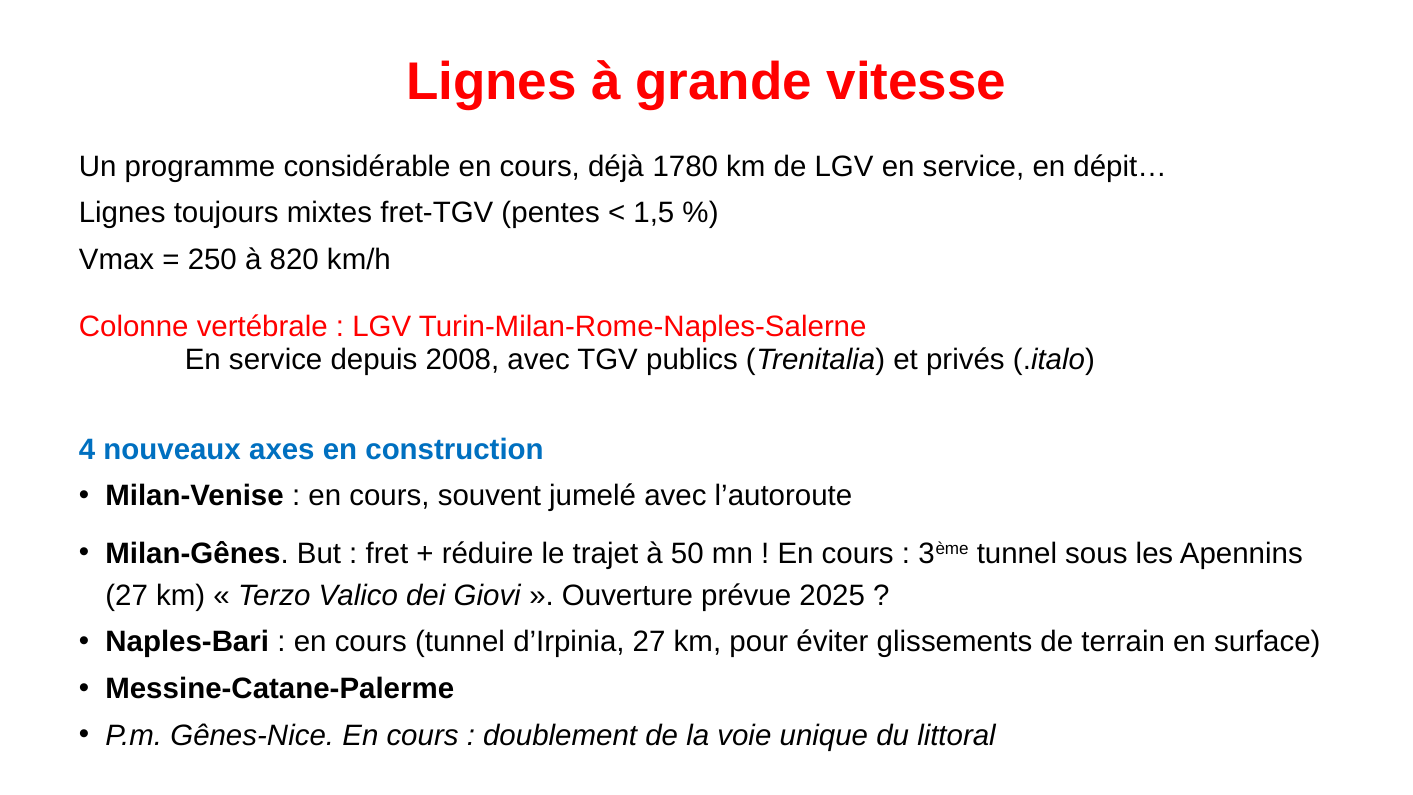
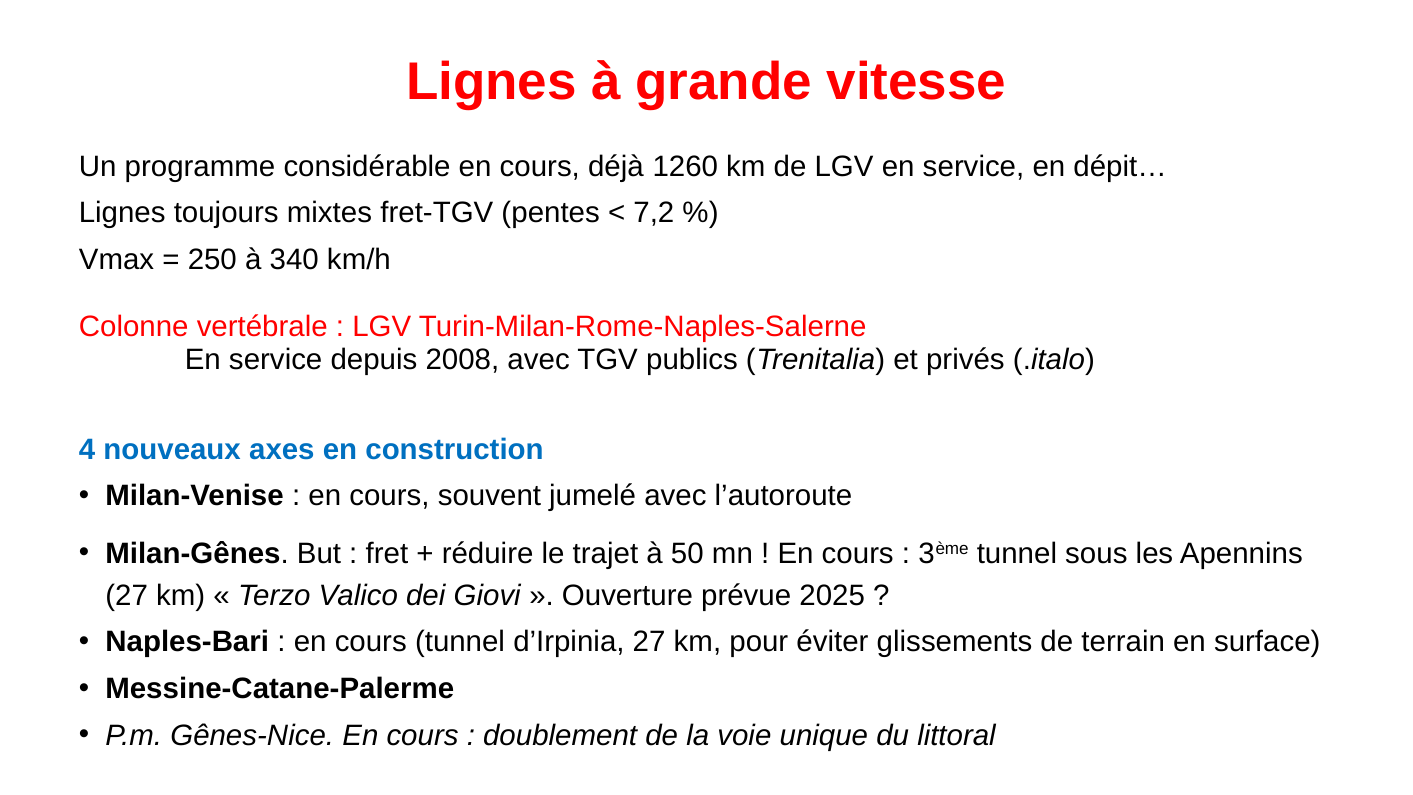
1780: 1780 -> 1260 (685, 166)
1,5: 1,5 -> 7,2 (654, 213)
820: 820 -> 340 (294, 259)
